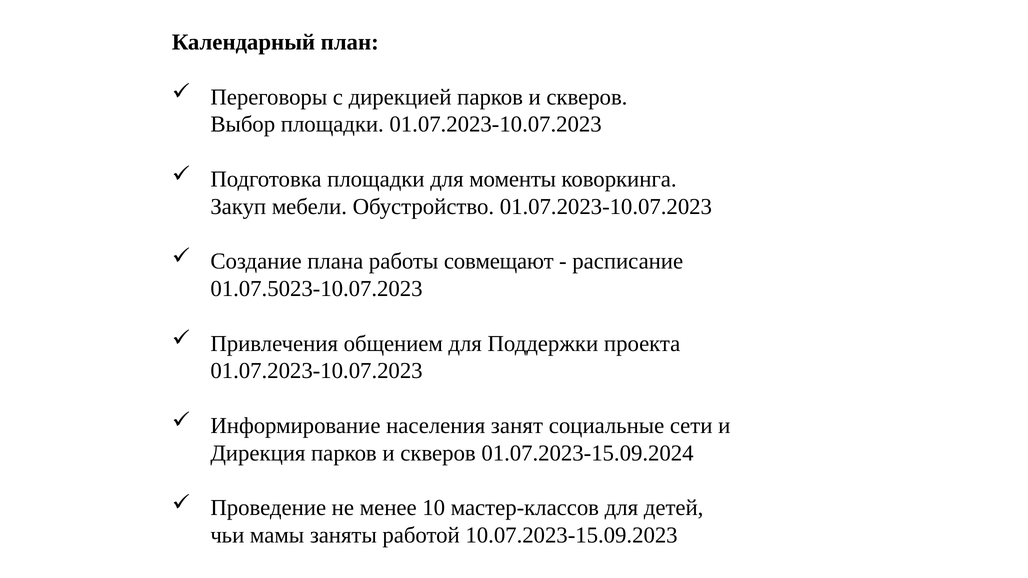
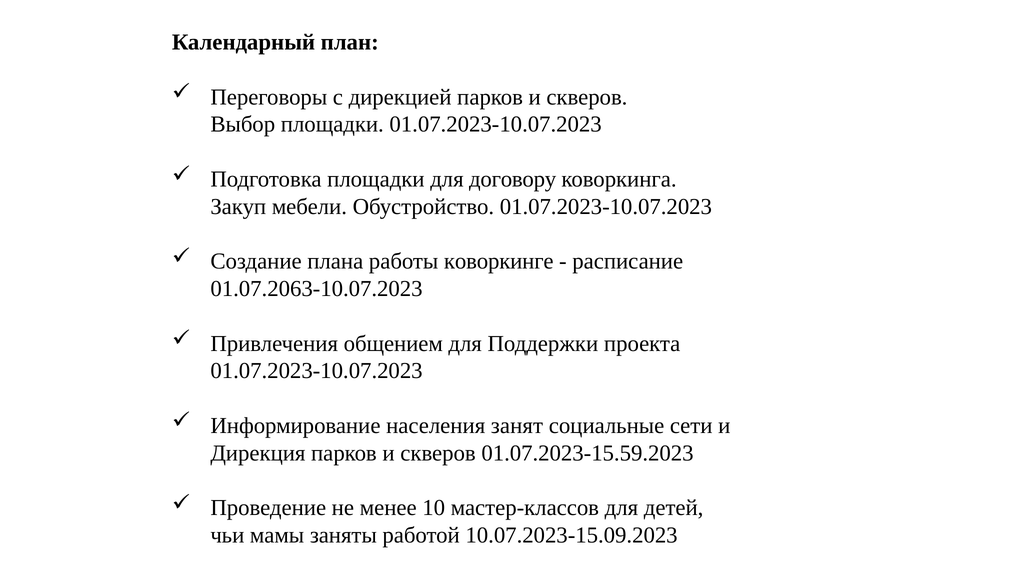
моменты: моменты -> договору (513, 179)
совмещают: совмещают -> коворкинге (499, 262)
01.07.5023-10.07.2023: 01.07.5023-10.07.2023 -> 01.07.2063-10.07.2023 (317, 289)
01.07.2023-15.09.2024: 01.07.2023-15.09.2024 -> 01.07.2023-15.59.2023 (587, 453)
